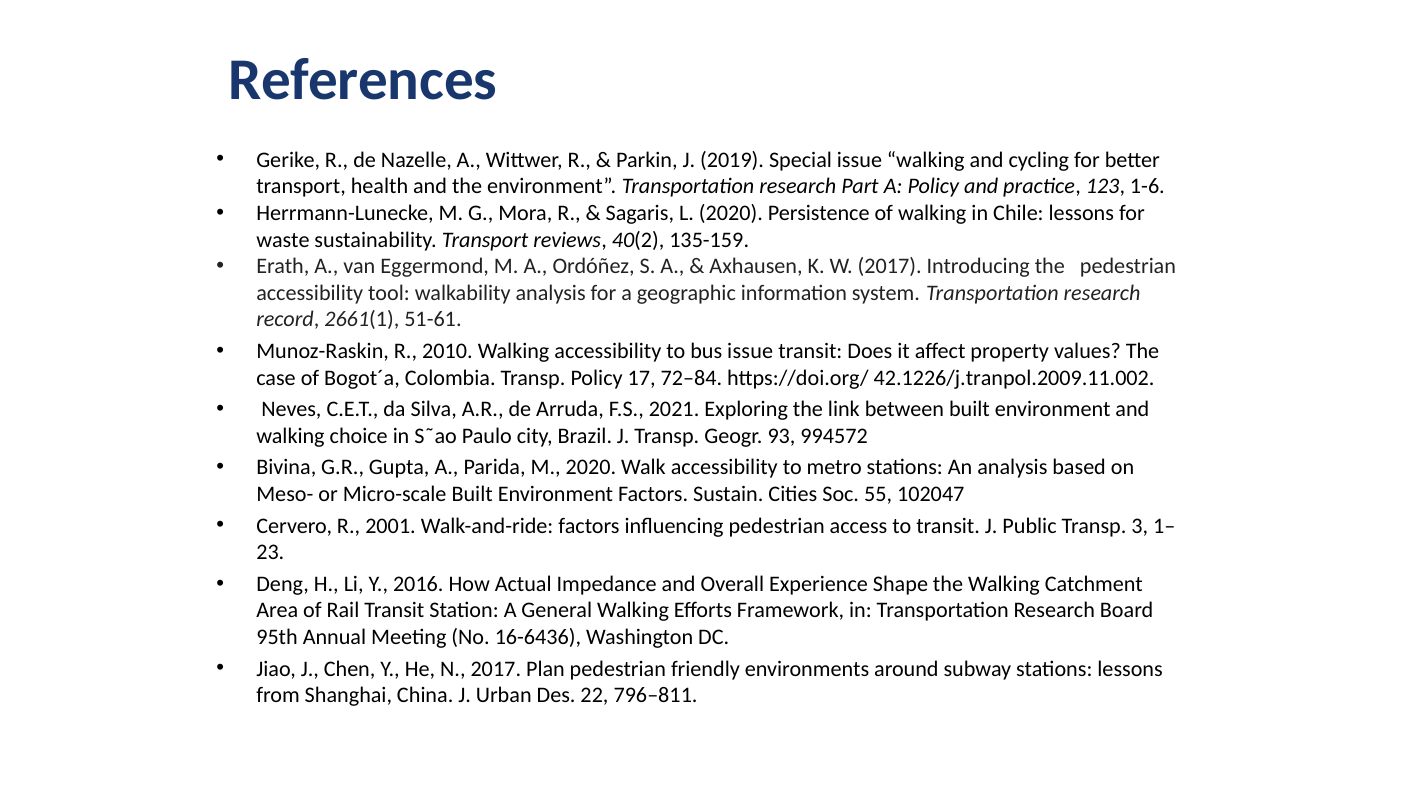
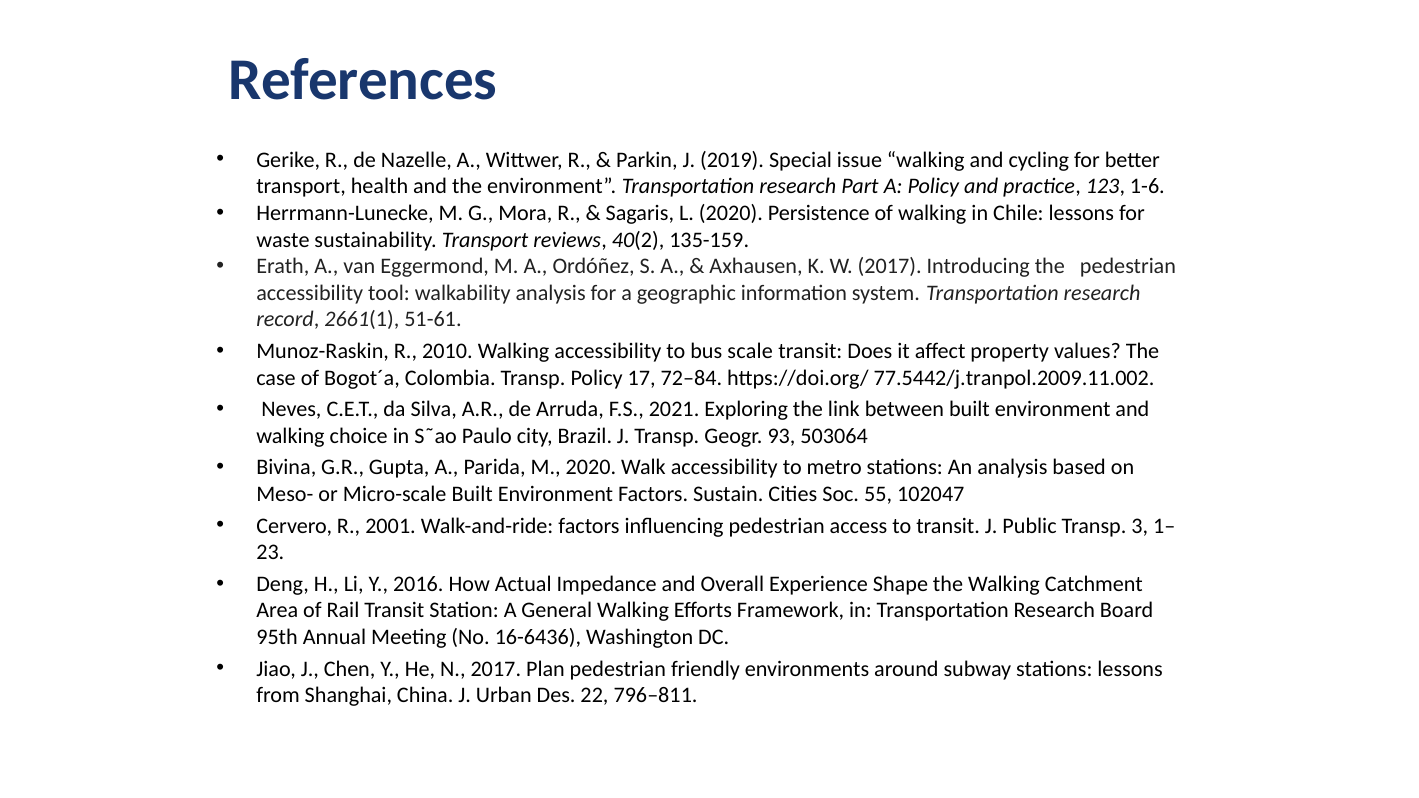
bus issue: issue -> scale (750, 351)
42.1226/j.tranpol.2009.11.002: 42.1226/j.tranpol.2009.11.002 -> 77.5442/j.tranpol.2009.11.002 (1014, 378)
994572: 994572 -> 503064 (834, 436)
